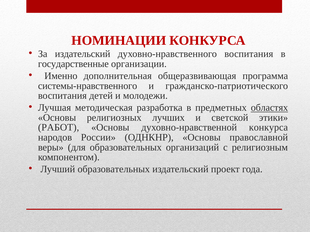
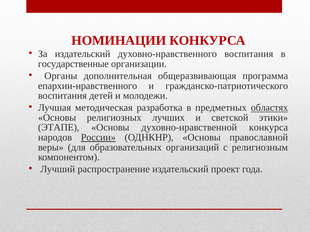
Именно: Именно -> Органы (61, 76)
системы-нравственного: системы-нравственного -> епархии-нравственного (88, 86)
РАБОТ: РАБОТ -> ЭТАПЕ (59, 128)
России underline: none -> present (98, 138)
Лучший образовательных: образовательных -> распространение (114, 170)
